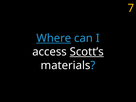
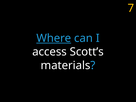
Scott’s underline: present -> none (87, 52)
